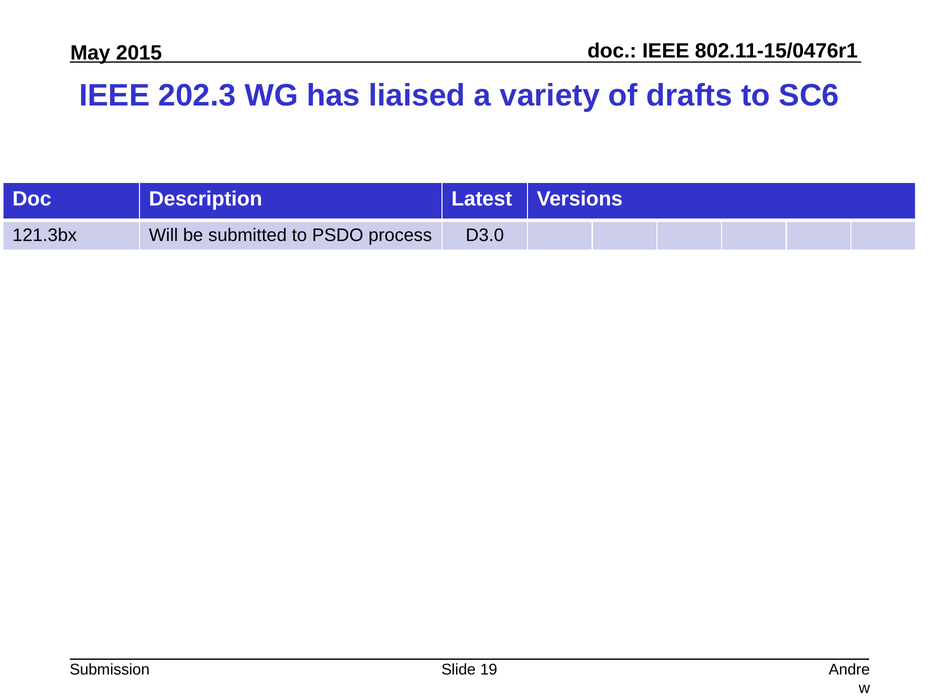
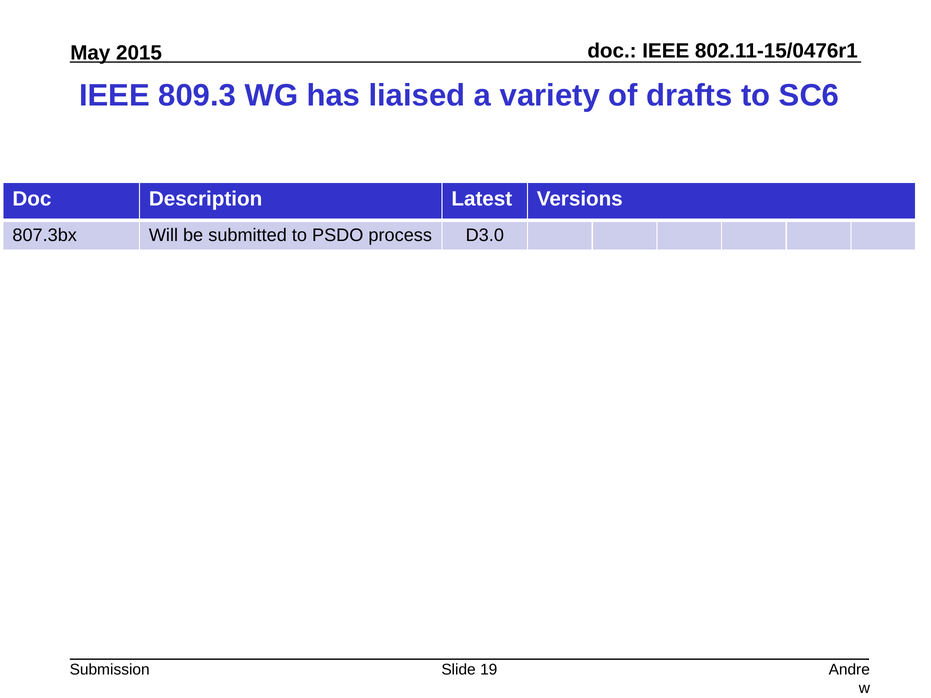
202.3: 202.3 -> 809.3 (197, 95)
121.3bx: 121.3bx -> 807.3bx (45, 235)
